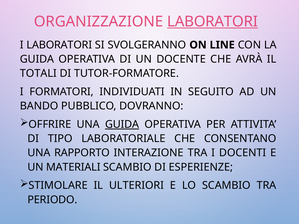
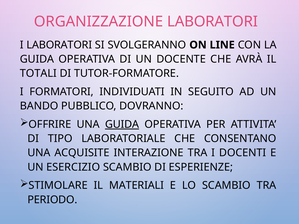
LABORATORI underline: present -> none (213, 22)
RAPPORTO: RAPPORTO -> ACQUISITE (82, 153)
MATERIALI: MATERIALI -> ESERCIZIO (73, 167)
ULTERIORI: ULTERIORI -> MATERIALI (137, 186)
